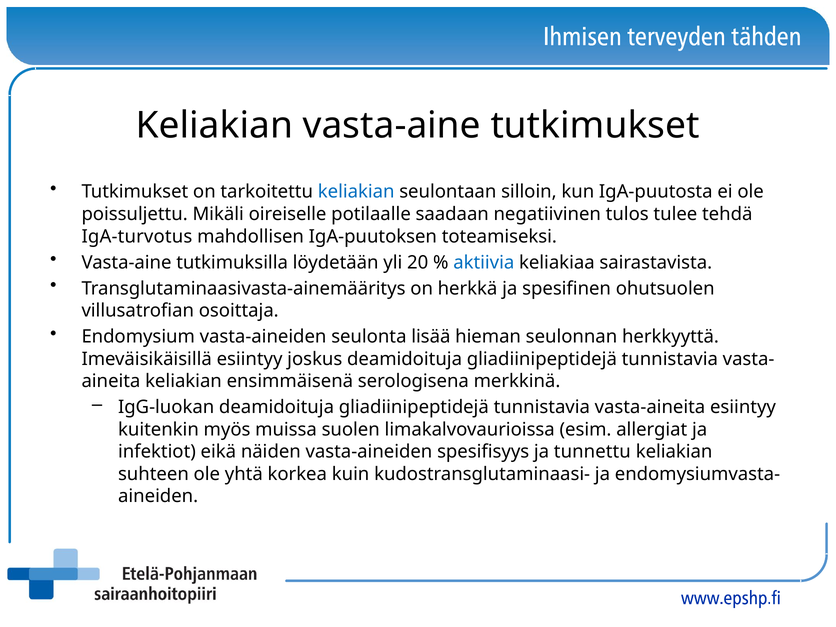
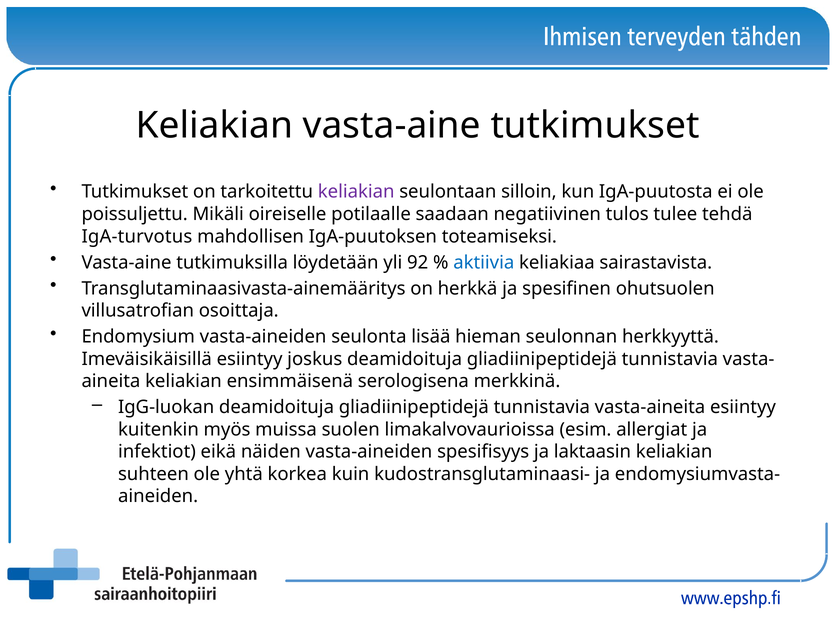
keliakian colour: blue -> purple (356, 192)
20: 20 -> 92 (418, 262)
tunnettu: tunnettu -> laktaasin (592, 452)
